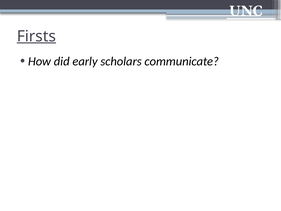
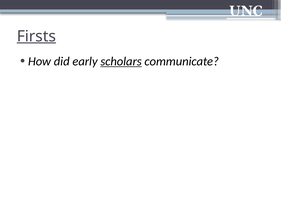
scholars underline: none -> present (121, 61)
